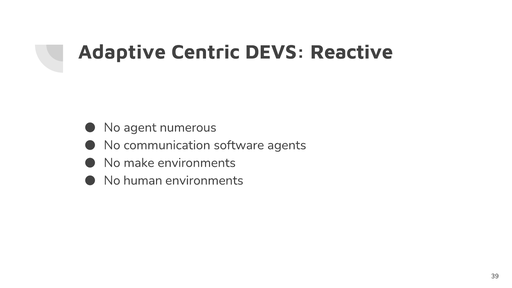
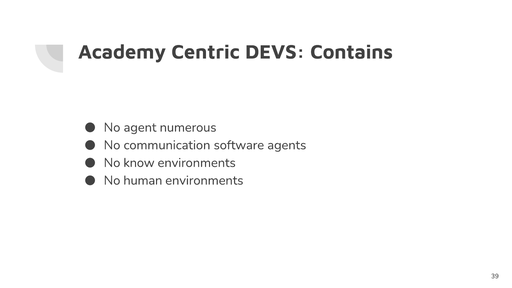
Adaptive: Adaptive -> Academy (122, 52)
Reactive: Reactive -> Contains (352, 52)
make: make -> know (139, 163)
